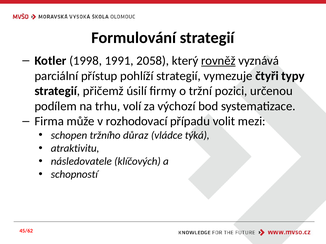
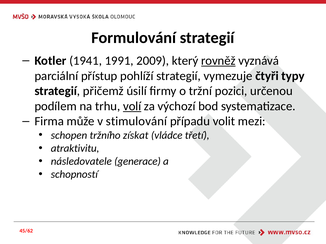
1998: 1998 -> 1941 (86, 61)
2058: 2058 -> 2009 (153, 61)
volí underline: none -> present (132, 106)
rozhodovací: rozhodovací -> stimulování (136, 122)
důraz: důraz -> získat (136, 136)
týká: týká -> třetí (197, 136)
klíčových: klíčových -> generace (138, 162)
